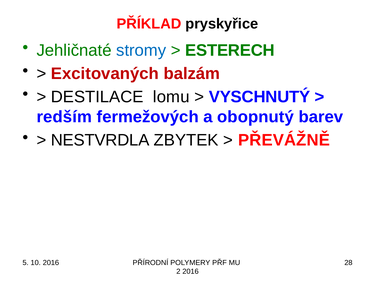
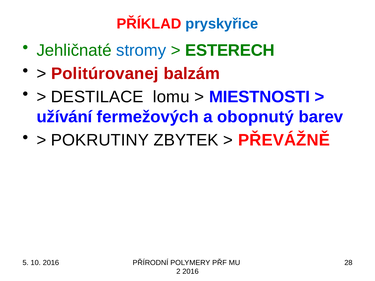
pryskyřice colour: black -> blue (222, 24)
Excitovaných: Excitovaných -> Politúrovanej (105, 74)
VYSCHNUTÝ: VYSCHNUTÝ -> MIESTNOSTI (260, 97)
redším: redším -> užívání (64, 117)
NESTVRDLA: NESTVRDLA -> POKRUTINY (100, 140)
